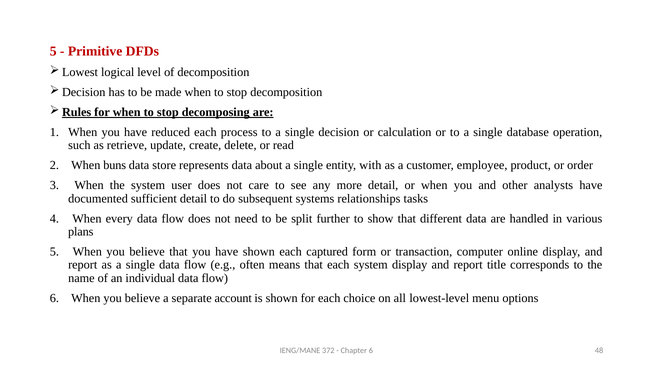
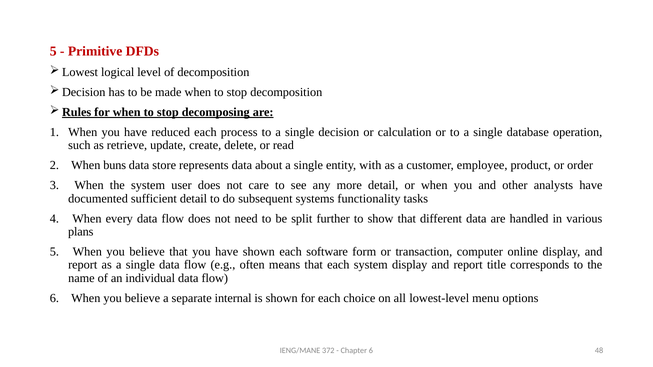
relationships: relationships -> functionality (369, 199)
captured: captured -> software (327, 252)
account: account -> internal (233, 298)
